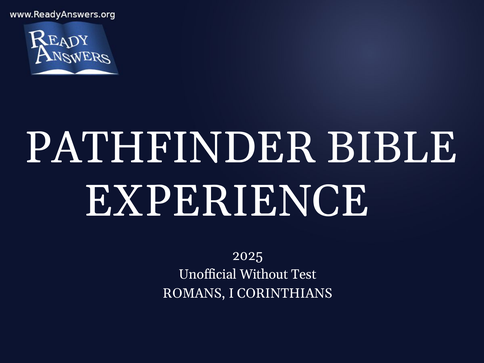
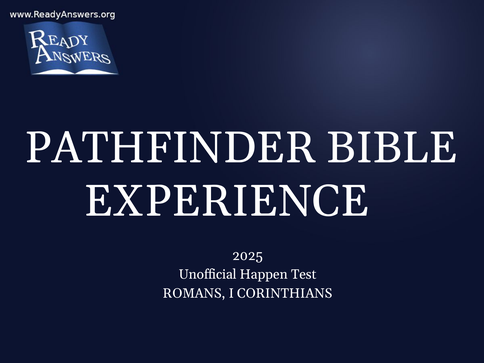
Without: Without -> Happen (264, 275)
